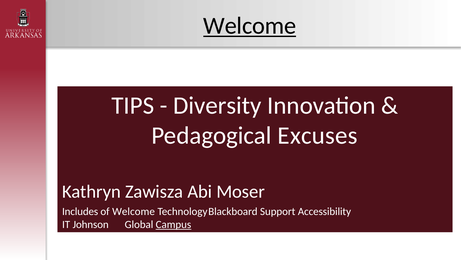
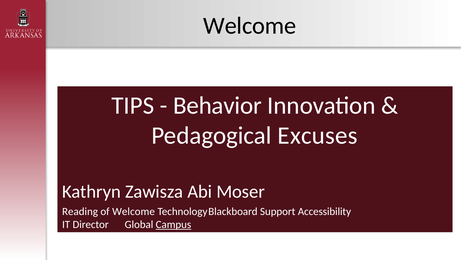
Welcome underline: present -> none (250, 26)
Diversity: Diversity -> Behavior (217, 105)
Includes: Includes -> Reading (80, 211)
Johnson: Johnson -> Director (91, 224)
